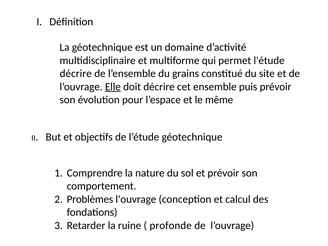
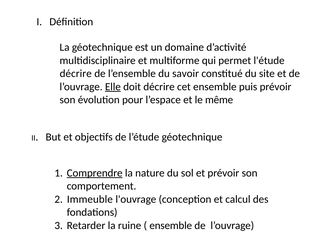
grains: grains -> savoir (186, 74)
Comprendre underline: none -> present (95, 173)
Problèmes: Problèmes -> Immeuble (90, 199)
profonde: profonde -> ensemble (171, 225)
